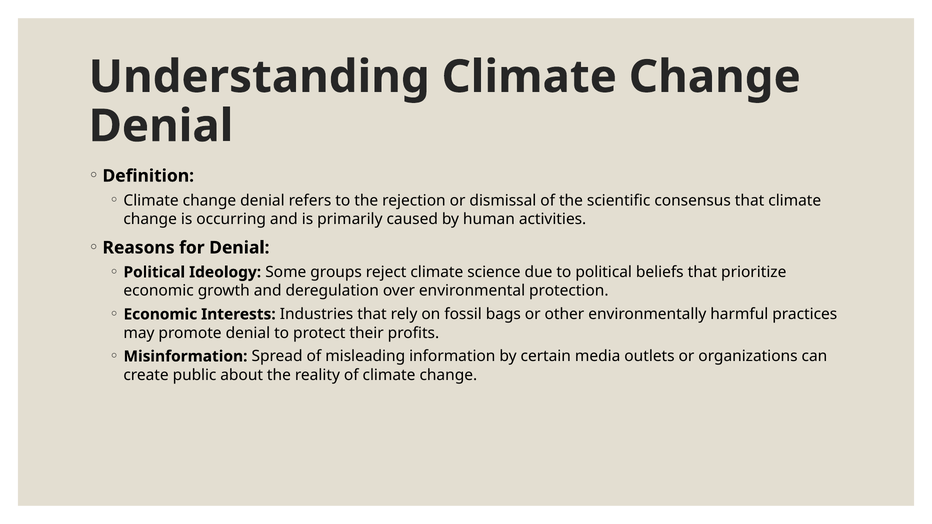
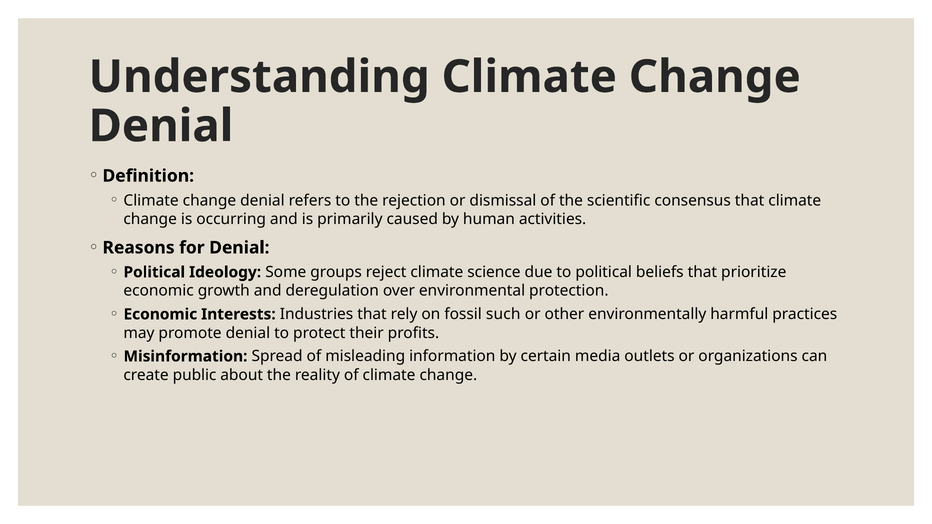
bags: bags -> such (503, 314)
